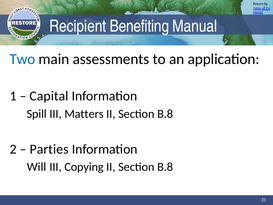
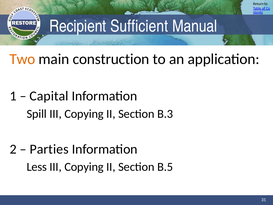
Benefiting: Benefiting -> Sufficient (139, 26)
Two colour: blue -> orange (22, 59)
assessments: assessments -> construction (111, 59)
Matters: Matters -> Copying (84, 114)
B.8: B.8 -> B.3 (165, 114)
Will: Will -> Less (37, 167)
B.8: B.8 -> B.5 (165, 167)
